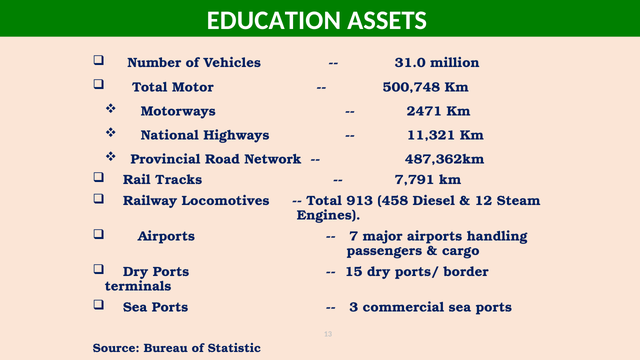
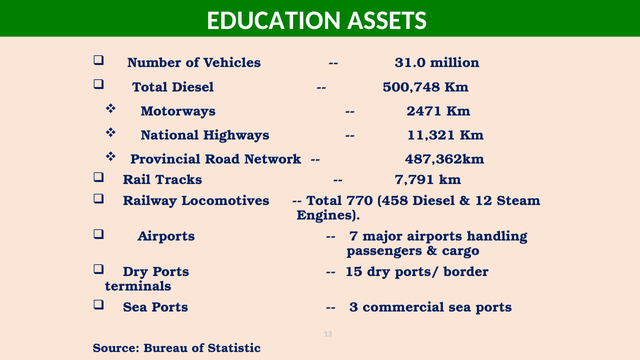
Total Motor: Motor -> Diesel (193, 87)
913: 913 -> 770 (360, 201)
